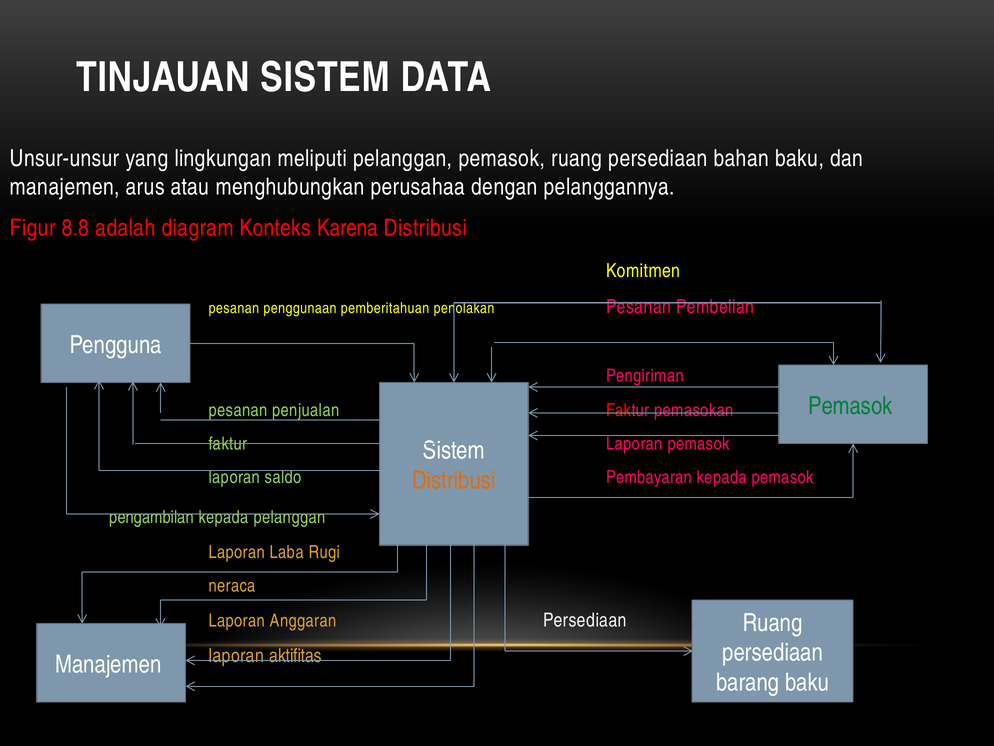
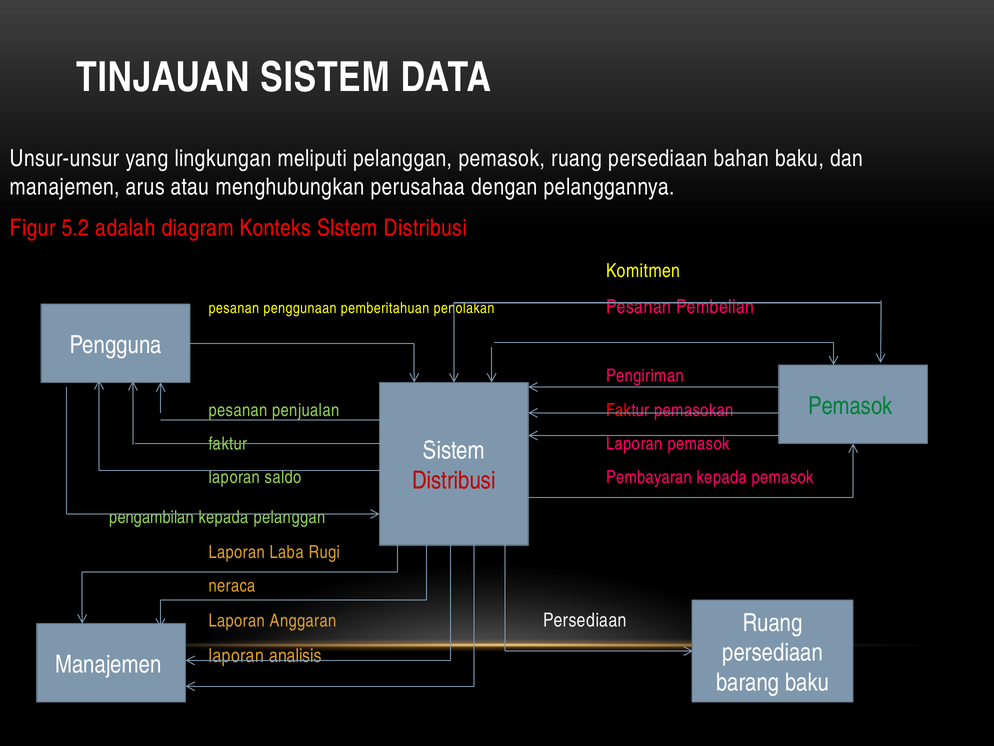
8.8: 8.8 -> 5.2 (75, 228)
Karena: Karena -> Slstem (347, 228)
Distribusi colour: orange -> red (454, 480)
aktifitas: aktifitas -> analisis (296, 655)
